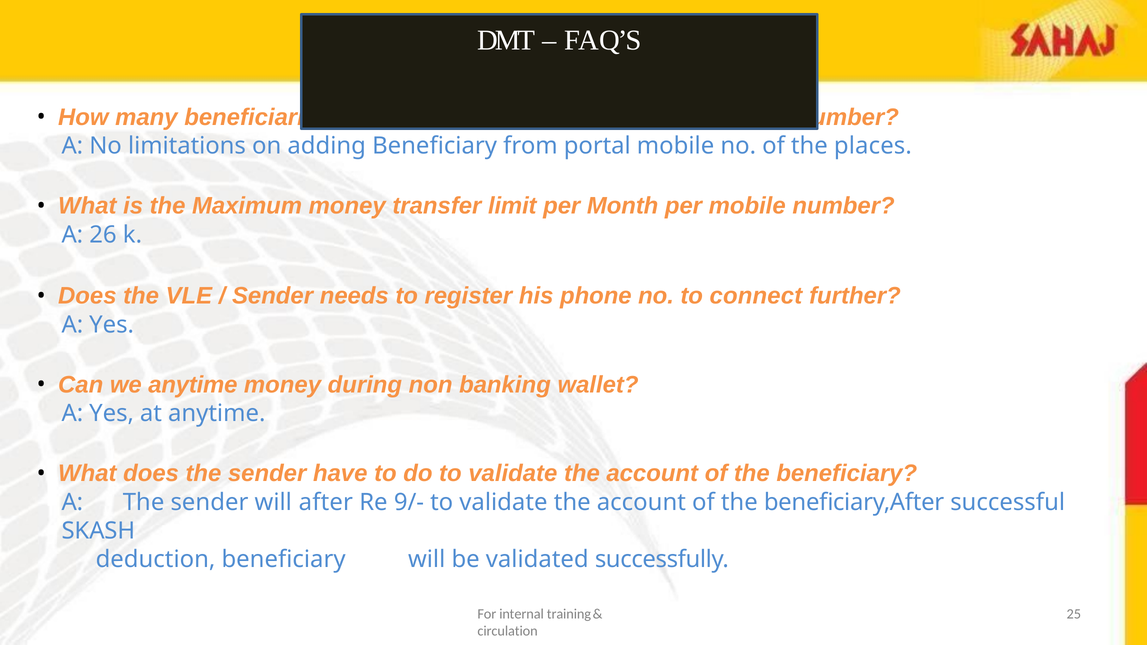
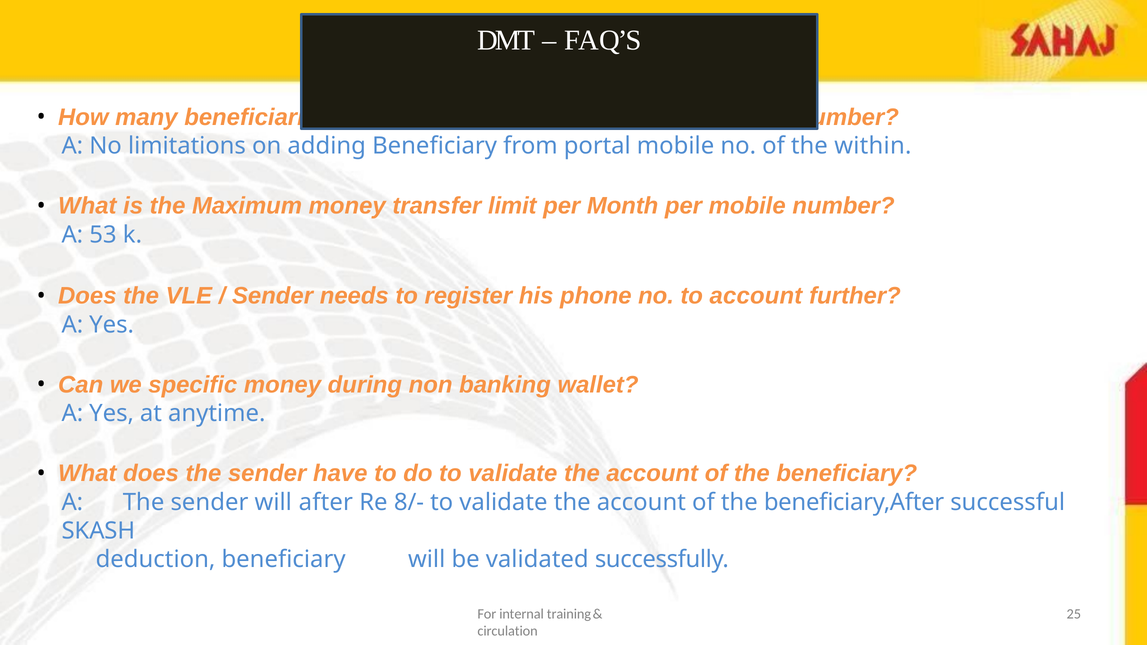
places: places -> within (873, 146)
26: 26 -> 53 (103, 235)
to connect: connect -> account (756, 296)
we anytime: anytime -> specific (193, 385)
9/-: 9/- -> 8/- (409, 502)
